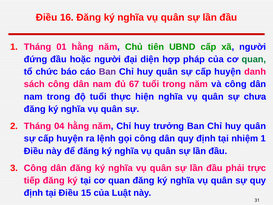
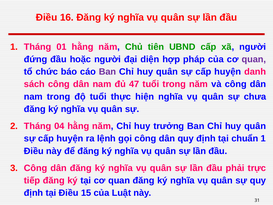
quan colour: green -> purple (254, 59)
67: 67 -> 47 (134, 84)
nhiệm: nhiệm -> chuẩn (245, 138)
